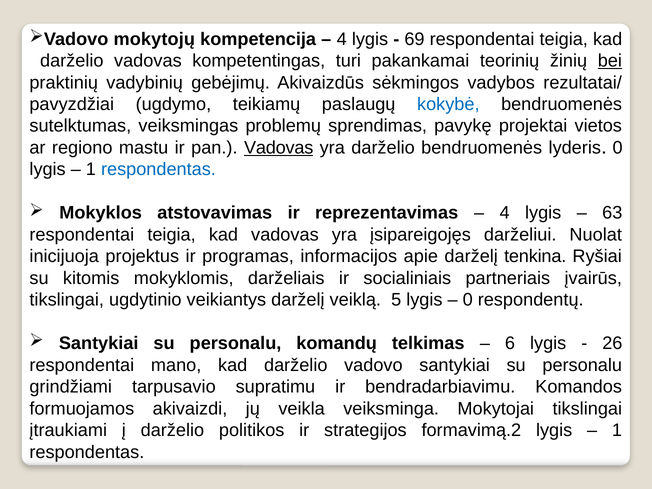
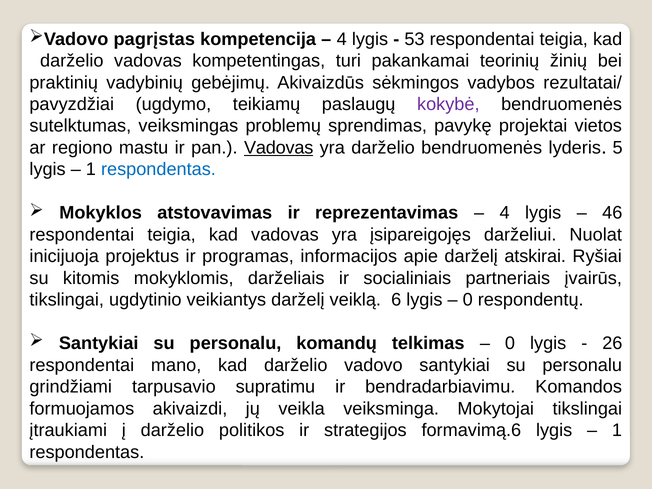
mokytojų: mokytojų -> pagrįstas (154, 39)
69: 69 -> 53 (414, 39)
bei underline: present -> none (610, 61)
kokybė colour: blue -> purple (448, 104)
0: 0 -> 5 (618, 148)
63: 63 -> 46 (612, 213)
tenkina: tenkina -> atskirai (535, 256)
5: 5 -> 6 (396, 300)
6: 6 -> 0 (510, 343)
formavimą.2: formavimą.2 -> formavimą.6 (471, 430)
